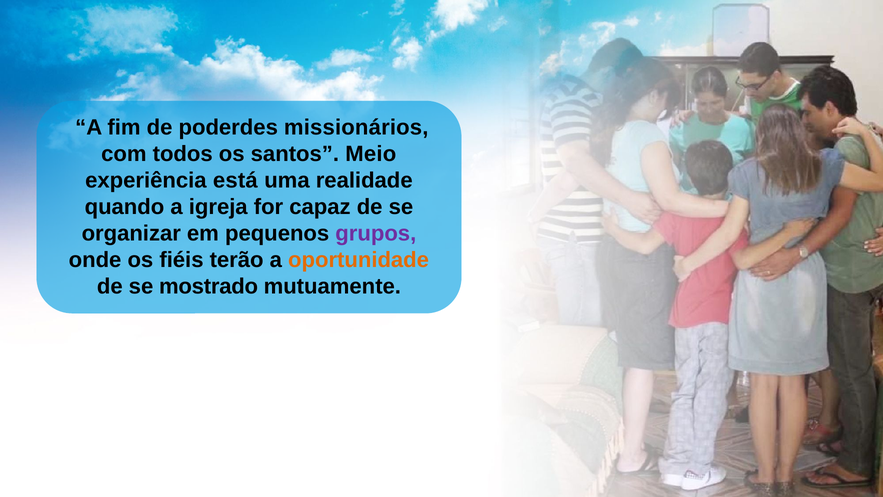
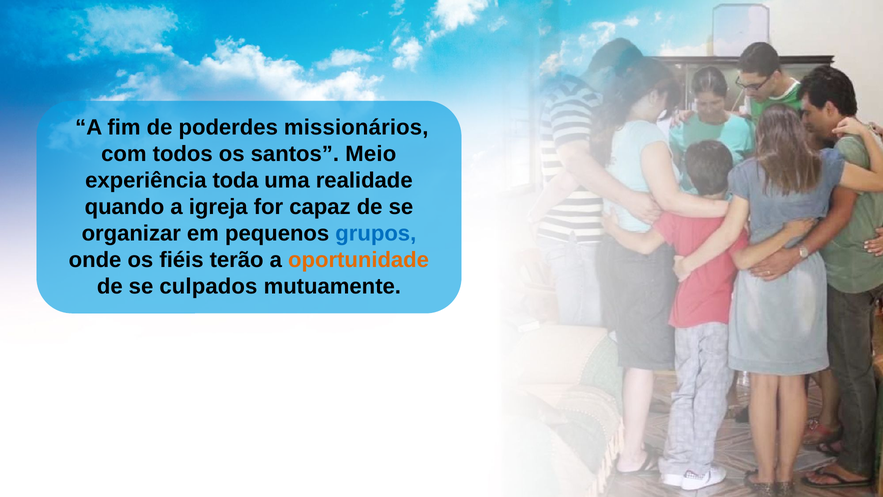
está: está -> toda (236, 180)
grupos colour: purple -> blue (376, 233)
mostrado: mostrado -> culpados (208, 286)
